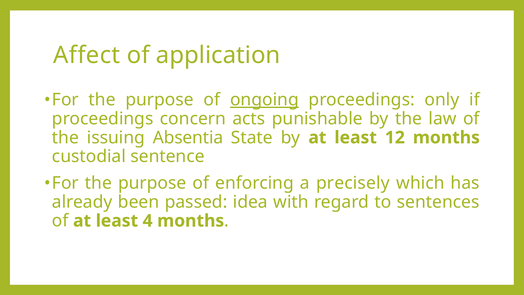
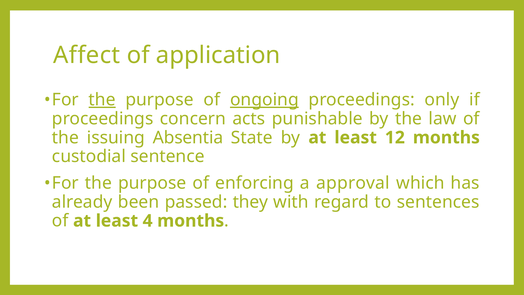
the underline: none -> present (102, 100)
precisely: precisely -> approval (353, 183)
idea: idea -> they (250, 202)
